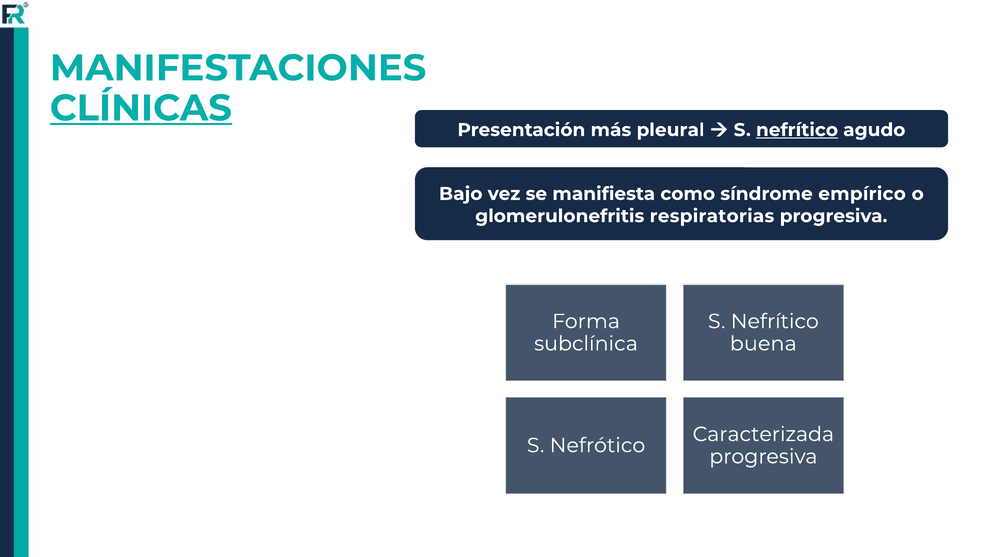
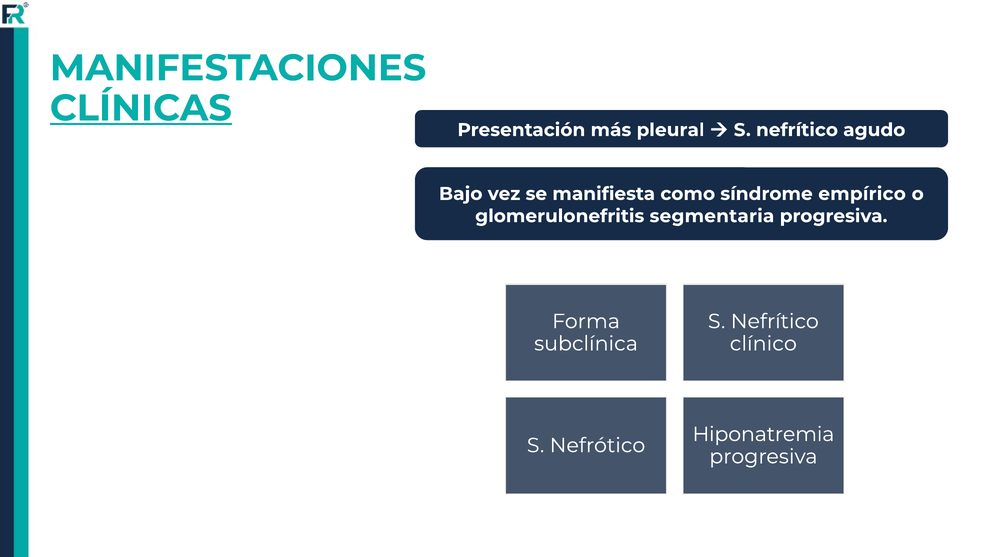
nefrítico underline: present -> none (797, 130)
respiratorias: respiratorias -> segmentaria (712, 216)
buena: buena -> clínico (763, 344)
Caracterizada: Caracterizada -> Hiponatremia (763, 434)
